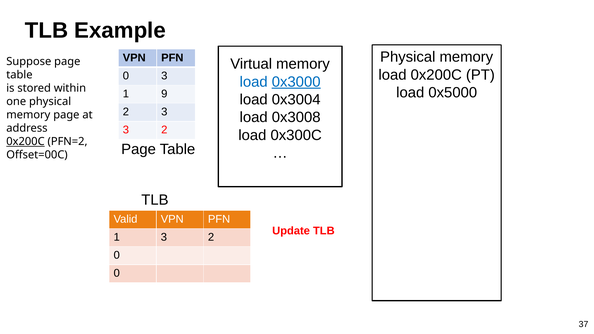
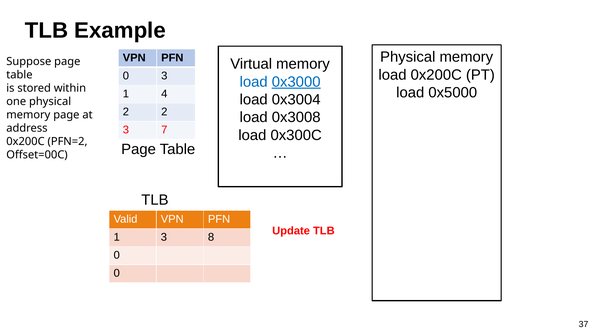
9: 9 -> 4 (164, 94)
2 3: 3 -> 2 (164, 112)
2: 2 -> 7 (164, 130)
0x200C underline: present -> none (25, 142)
1 3 2: 2 -> 8 (211, 237)
